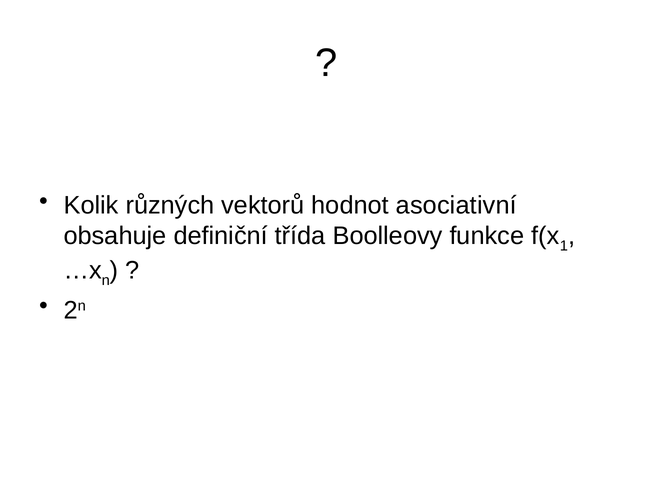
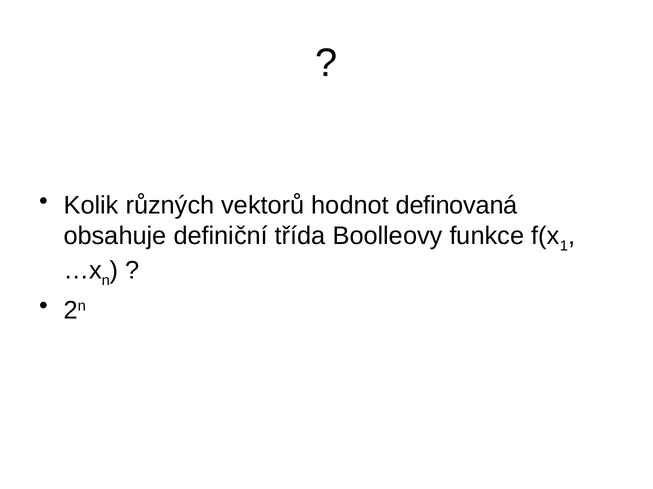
asociativní: asociativní -> definovaná (457, 206)
